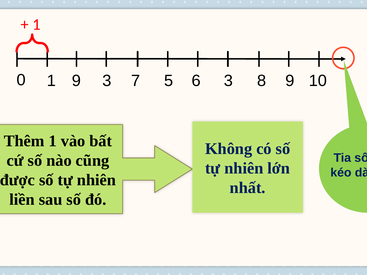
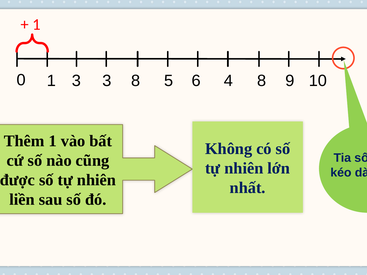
1 9: 9 -> 3 (76, 81)
3 7: 7 -> 8 (136, 81)
6 3: 3 -> 4 (228, 81)
